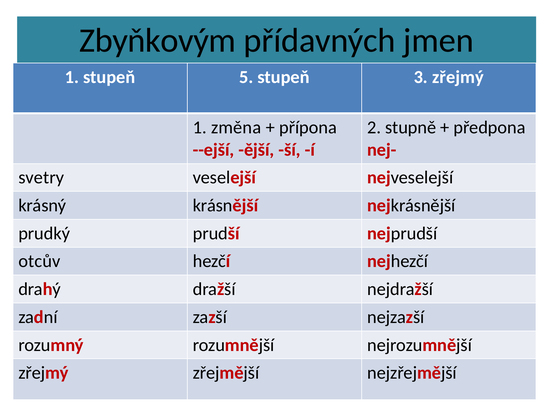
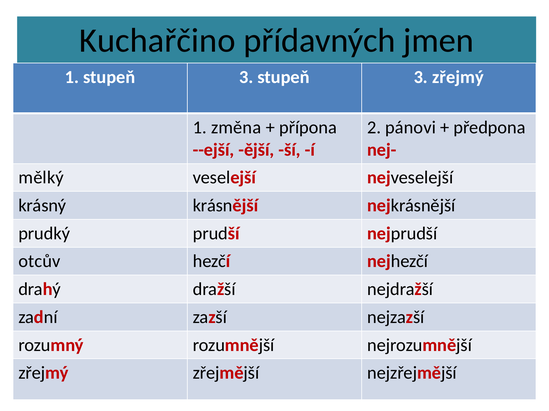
Zbyňkovým: Zbyňkovým -> Kuchařčino (157, 41)
1 stupeň 5: 5 -> 3 (246, 77)
stupně: stupně -> pánovi (411, 128)
svetry: svetry -> mělký (41, 178)
